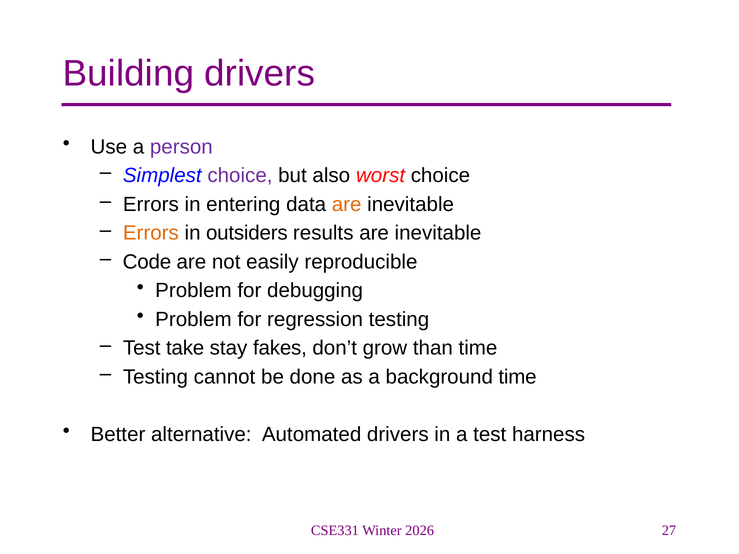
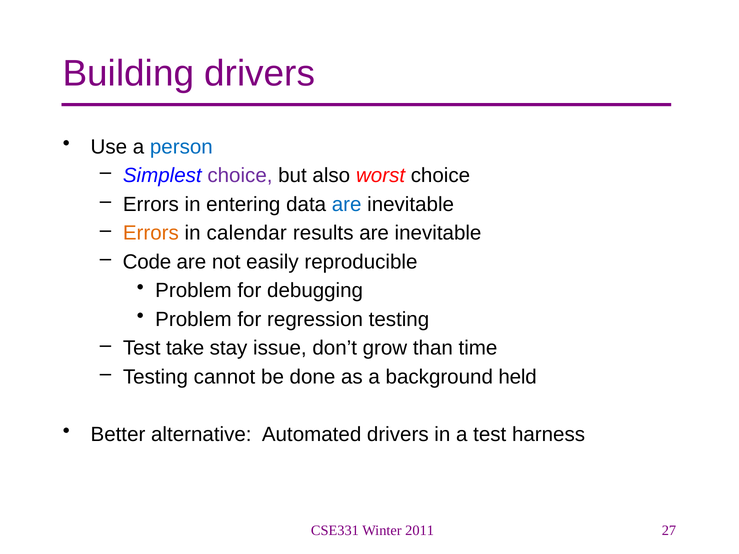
person colour: purple -> blue (181, 147)
are colour: orange -> blue (347, 204)
outsiders: outsiders -> calendar (247, 233)
fakes: fakes -> issue (280, 348)
background time: time -> held (518, 377)
2026: 2026 -> 2011 (420, 531)
